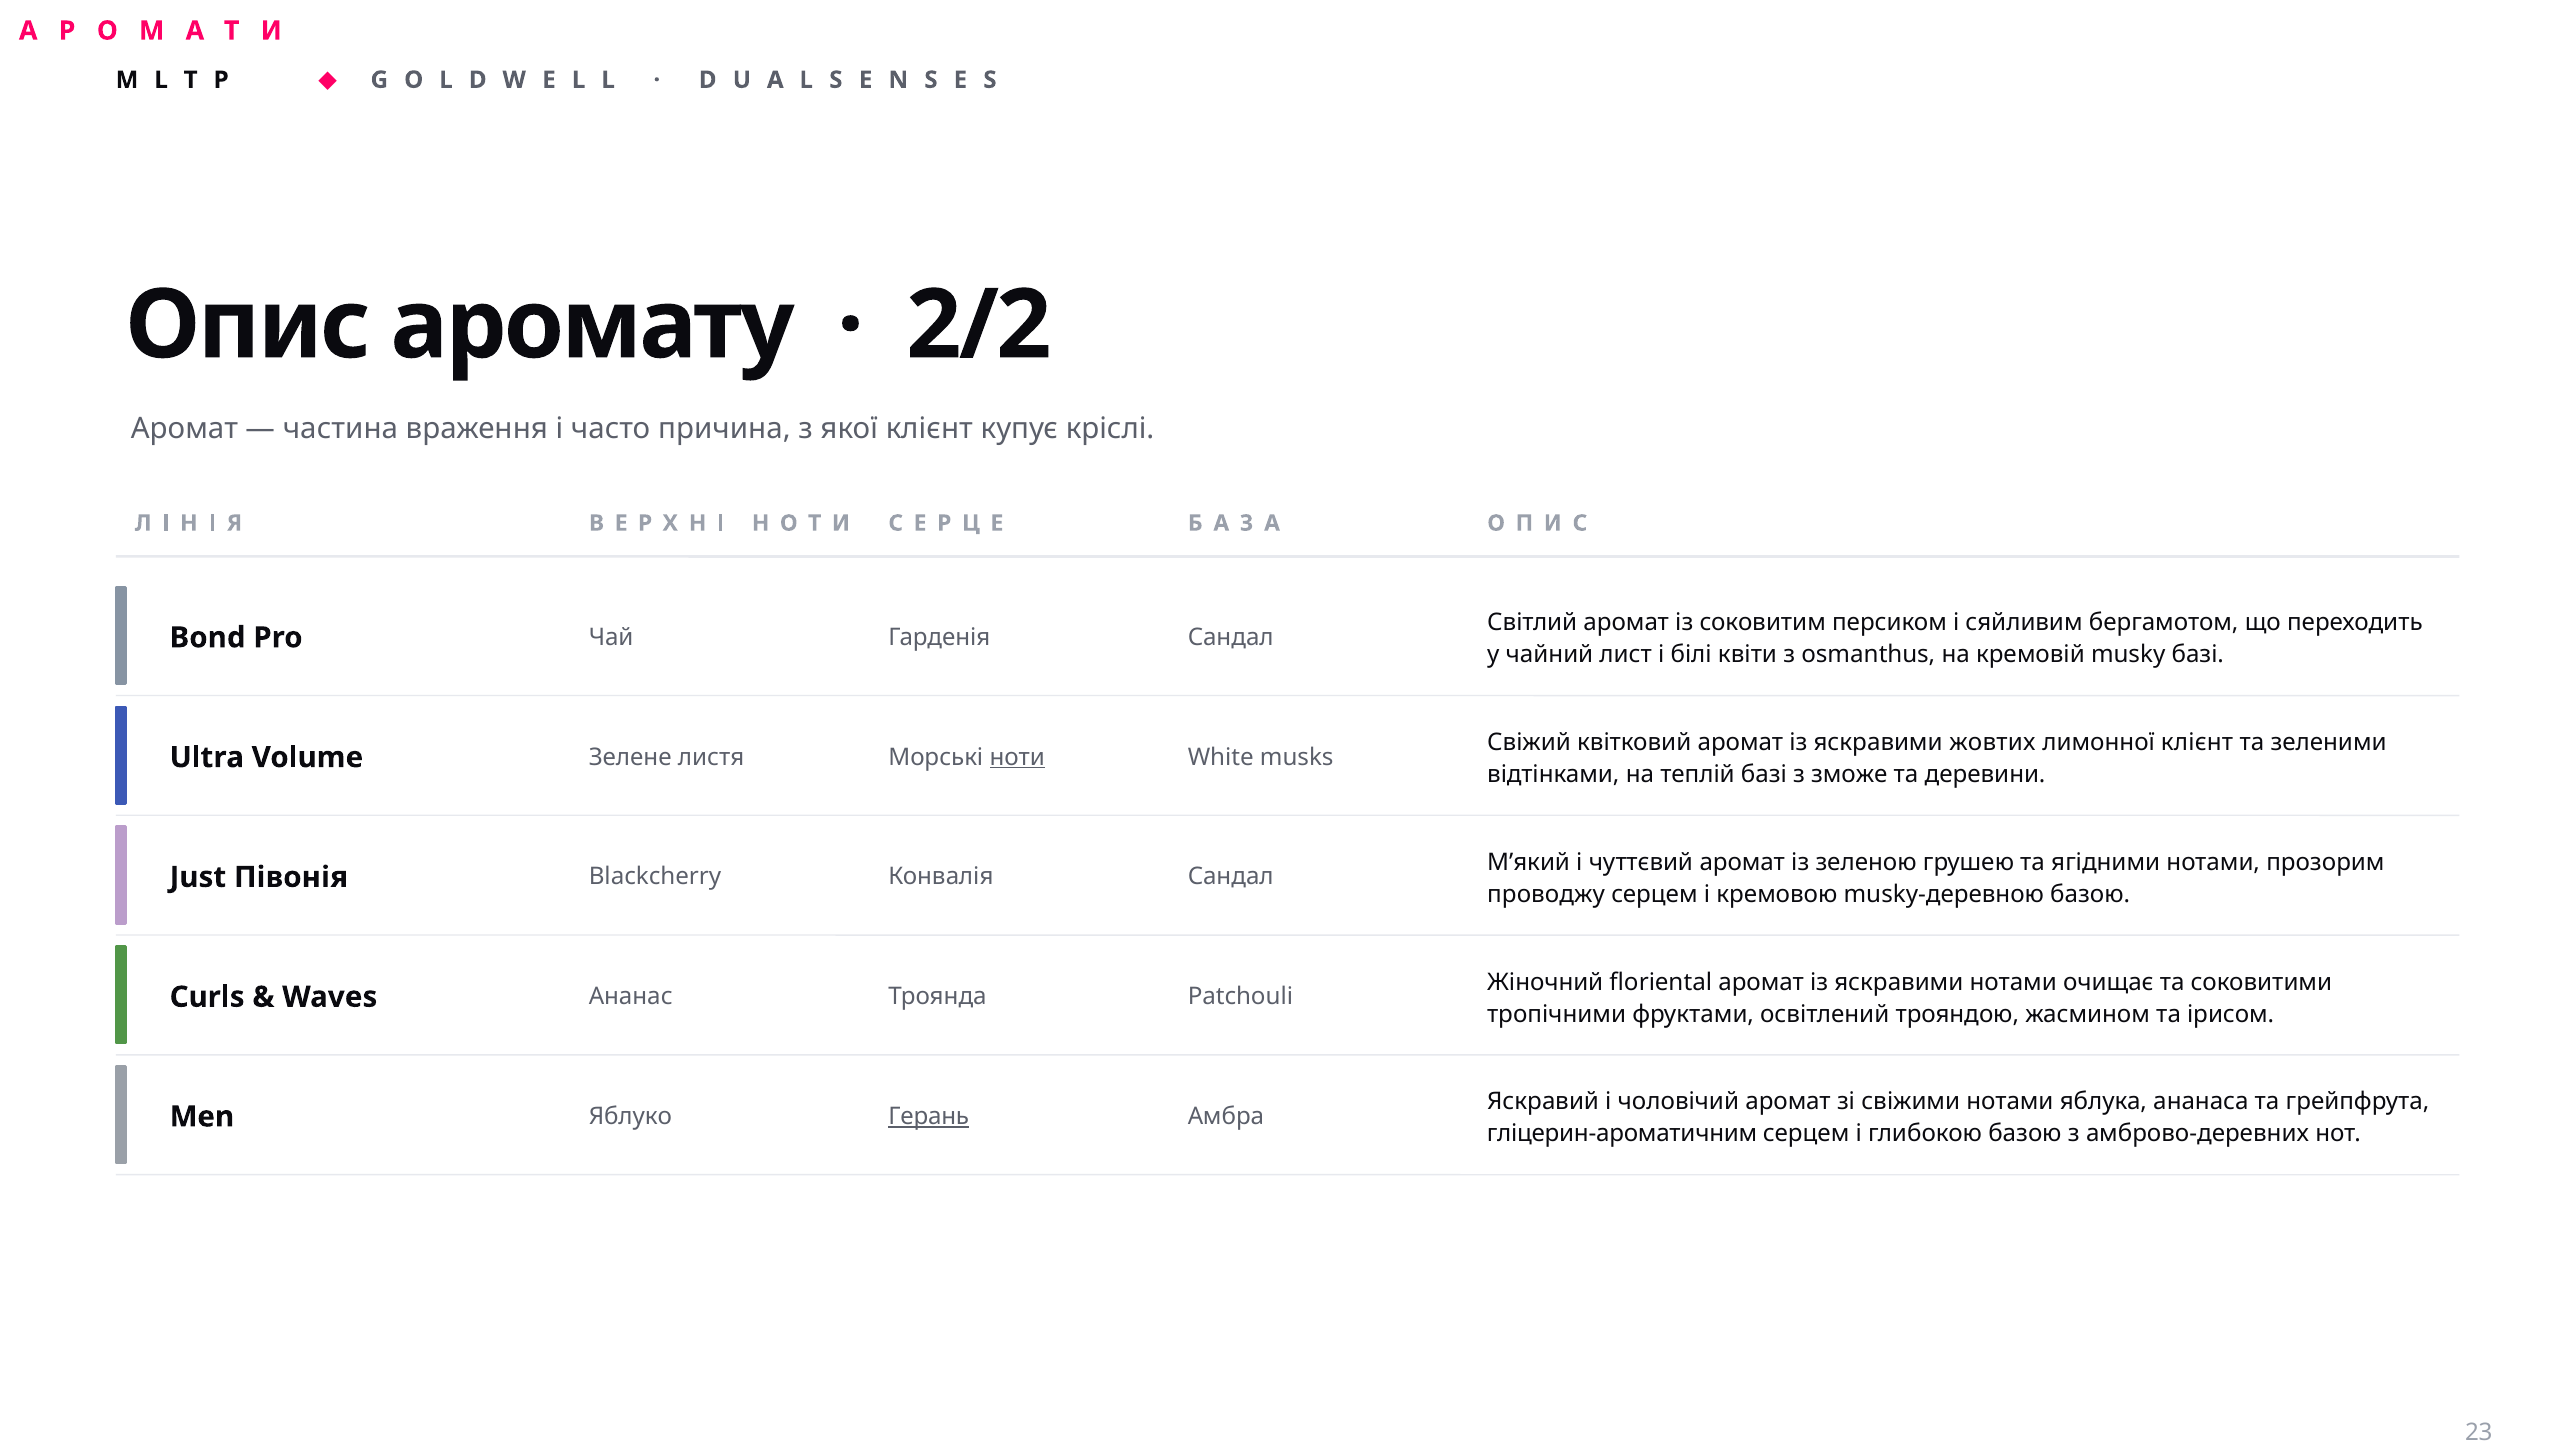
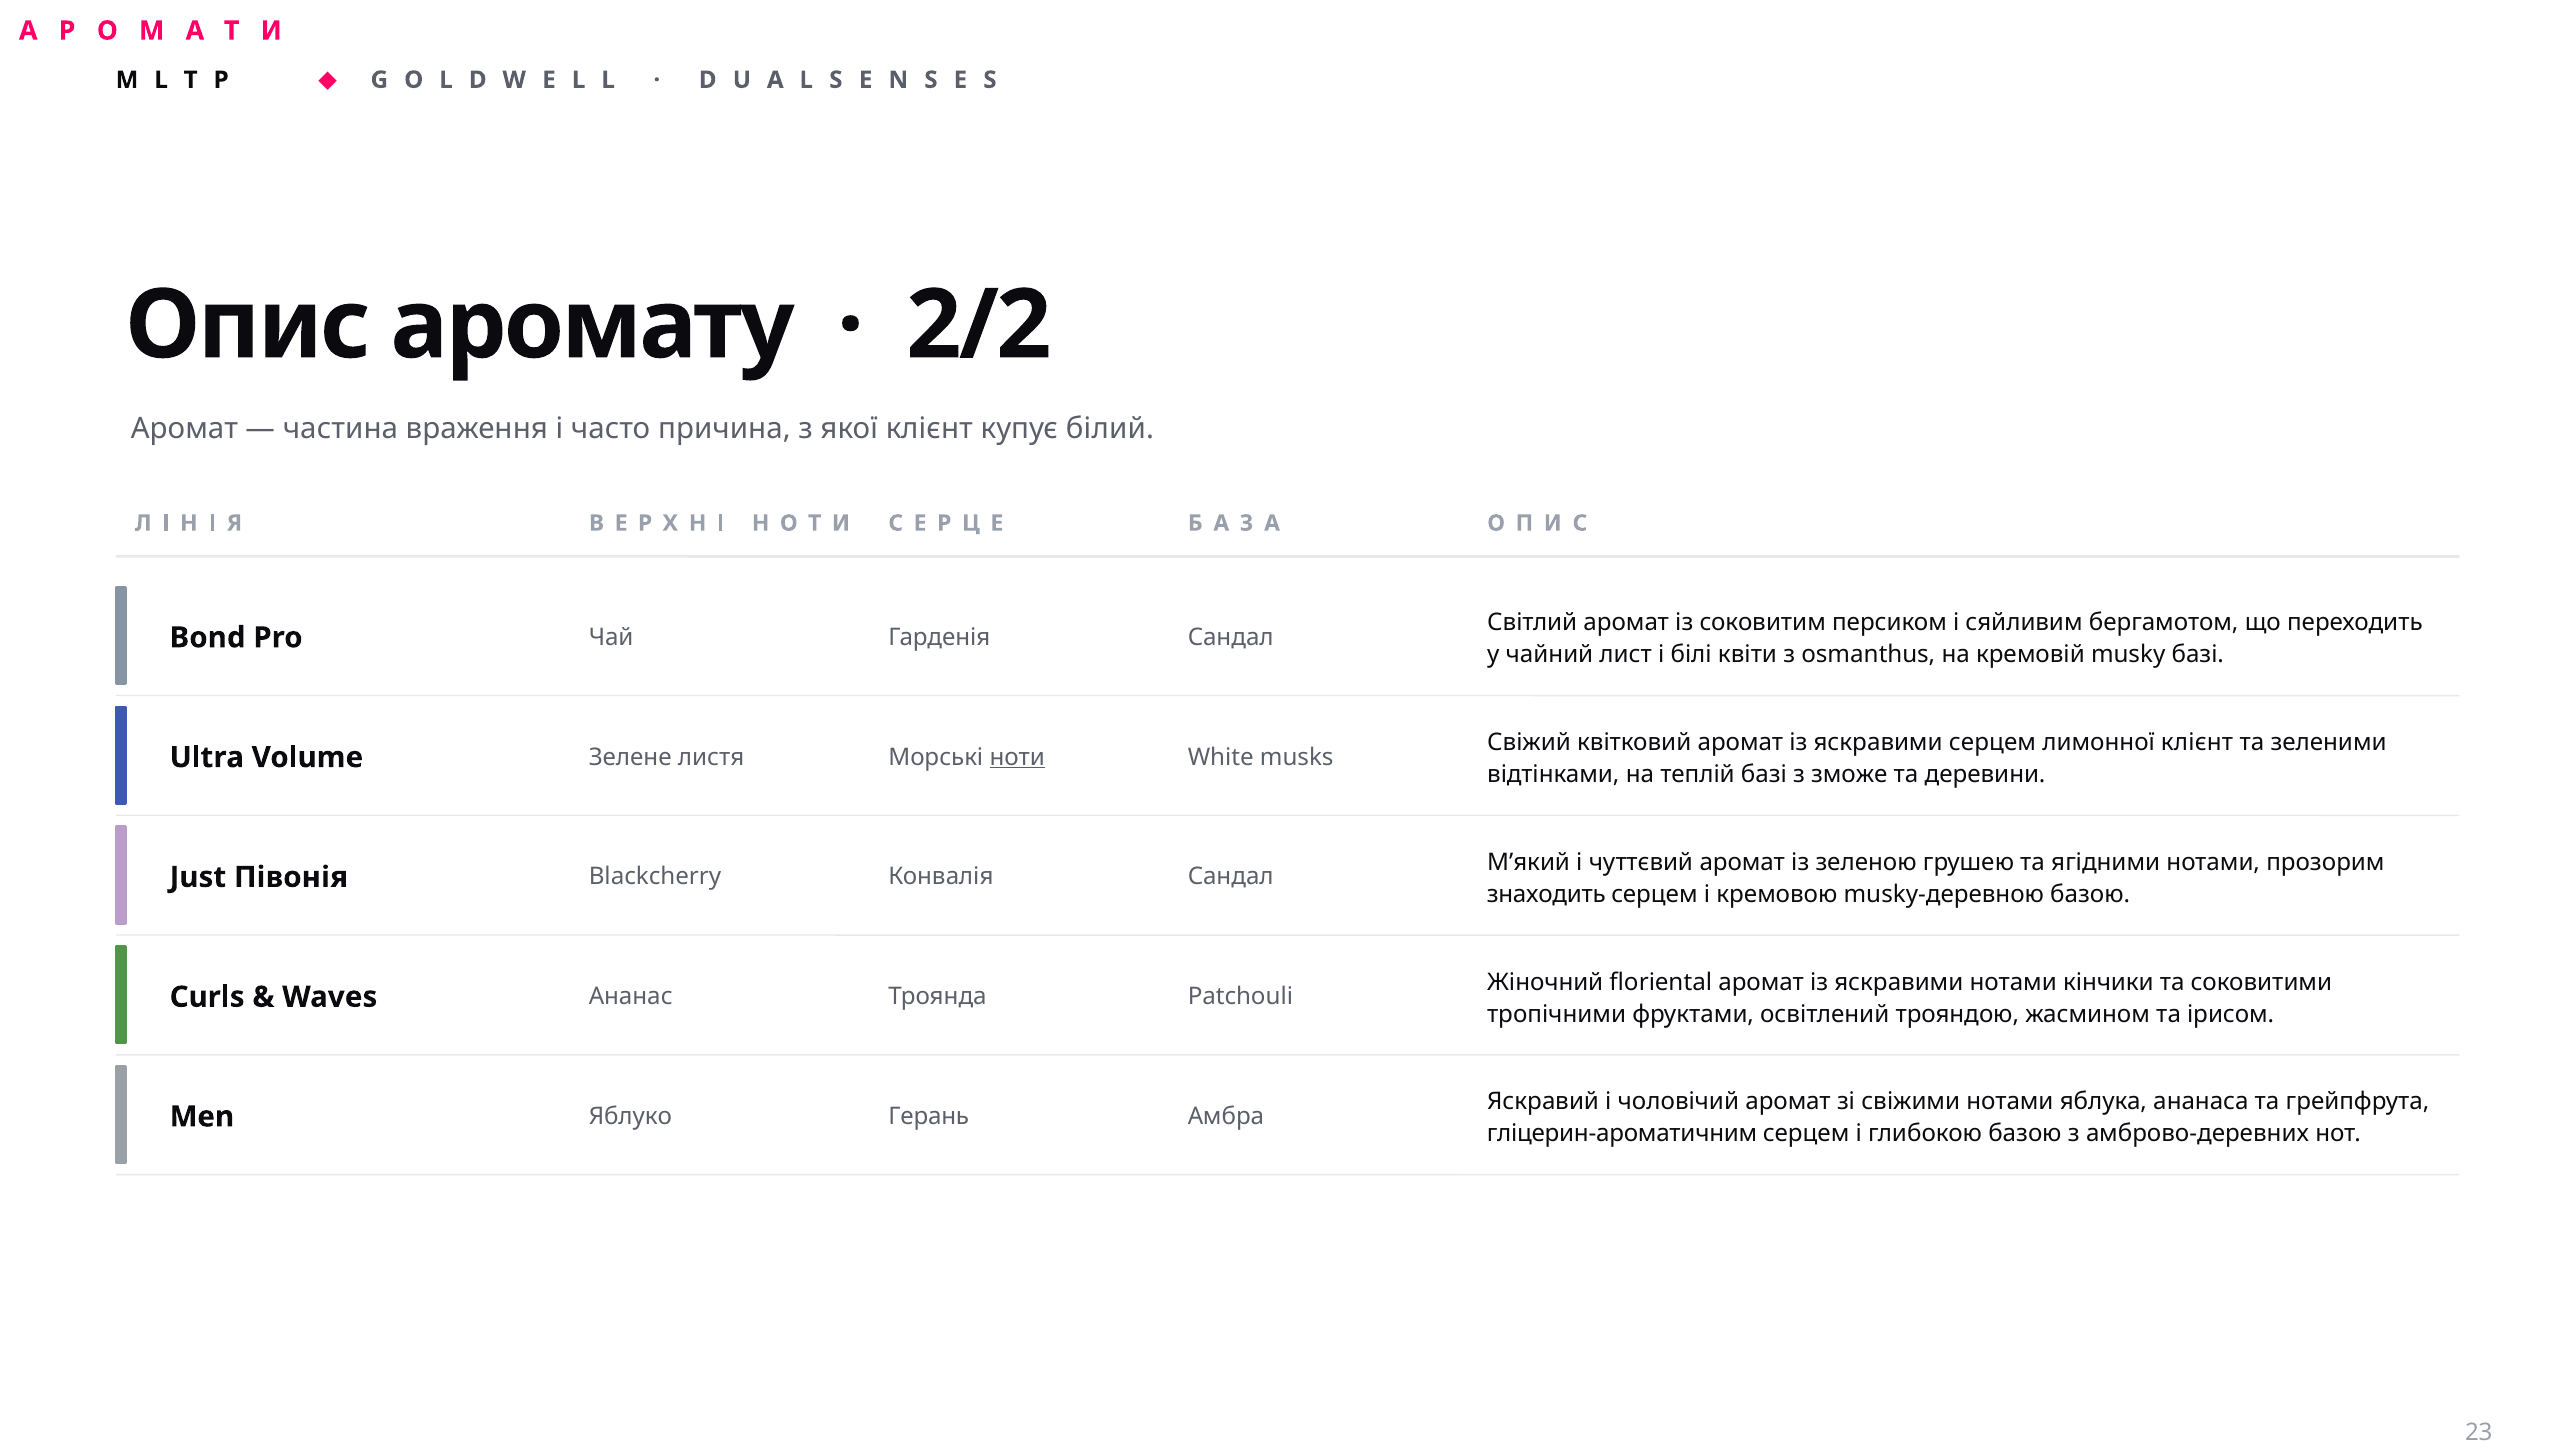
кріслі: кріслі -> білий (1110, 428)
яскравими жовтих: жовтих -> серцем (1992, 743)
проводжу: проводжу -> знаходить (1546, 894)
очищає: очищає -> кінчики (2108, 982)
Герань underline: present -> none (929, 1116)
